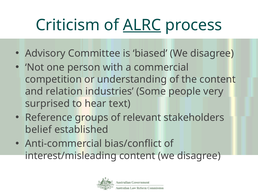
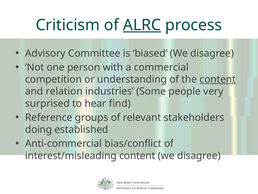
content underline: none -> present (218, 79)
text: text -> find (120, 103)
belief: belief -> doing (39, 129)
